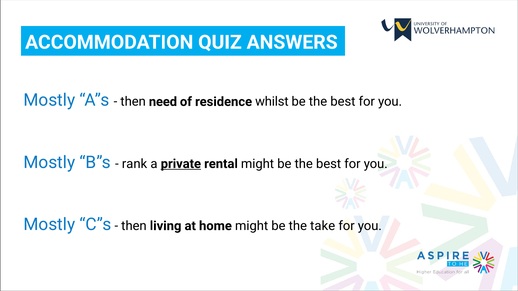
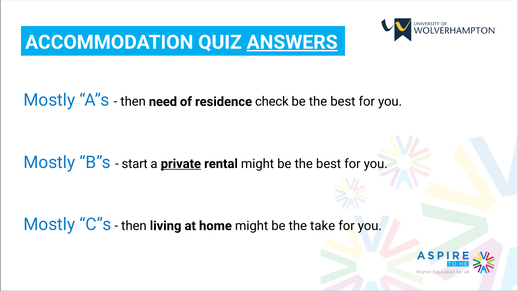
ANSWERS underline: none -> present (292, 42)
whilst: whilst -> check (272, 102)
rank: rank -> start (135, 164)
